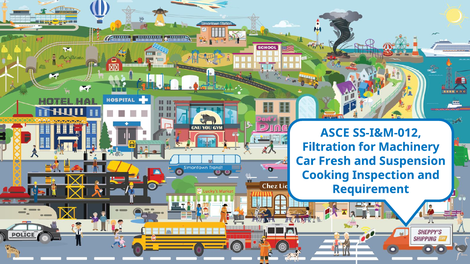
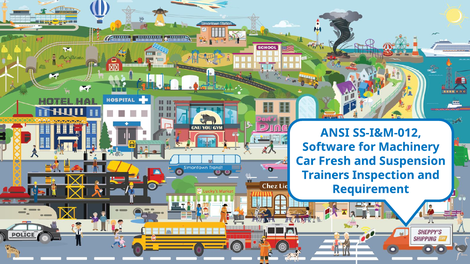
ASCE: ASCE -> ANSI (335, 133)
Filtration: Filtration -> Software (329, 147)
Cooking: Cooking -> Trainers (326, 175)
